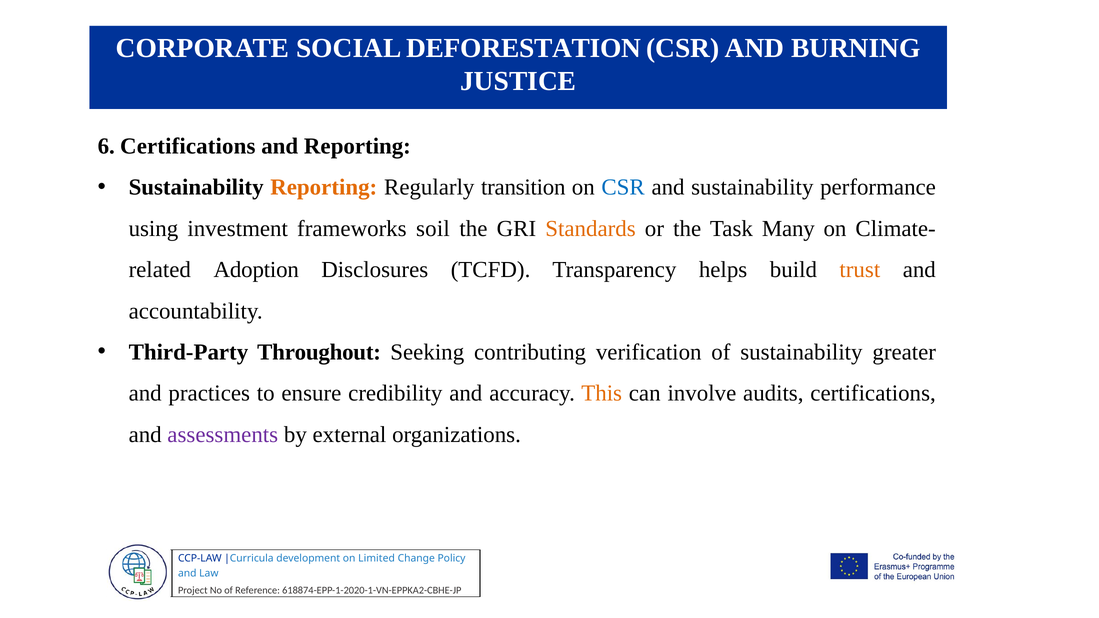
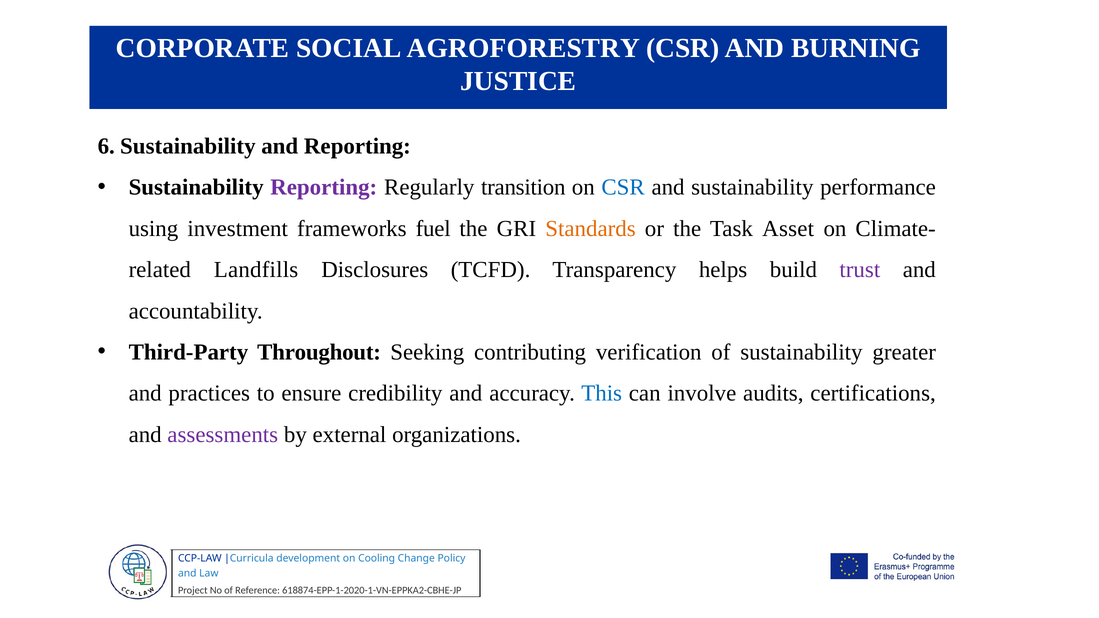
DEFORESTATION: DEFORESTATION -> AGROFORESTRY (524, 48)
6 Certifications: Certifications -> Sustainability (188, 146)
Reporting colour: orange -> purple (324, 187)
soil: soil -> fuel (433, 229)
Many: Many -> Asset (788, 229)
Adoption: Adoption -> Landfills (256, 270)
trust colour: orange -> purple (860, 270)
This colour: orange -> blue (602, 394)
Limited: Limited -> Cooling (377, 559)
